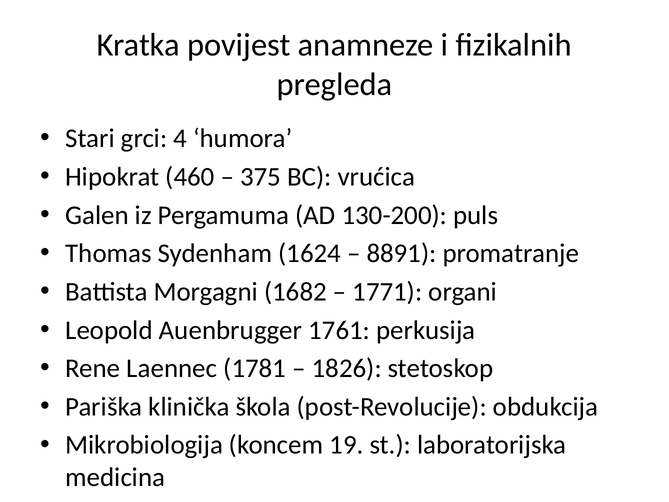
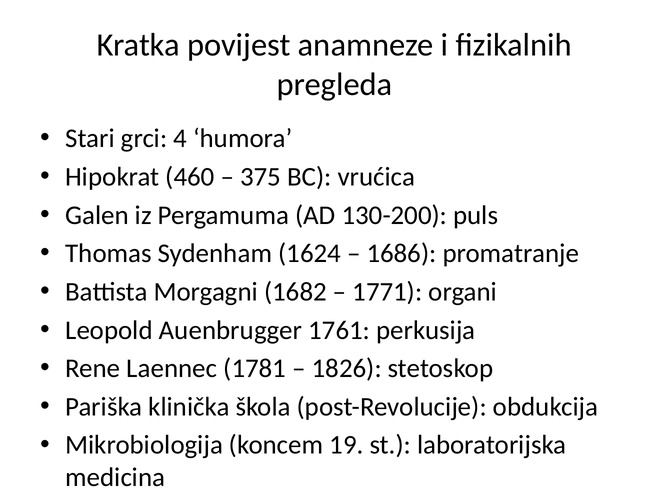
8891: 8891 -> 1686 (401, 253)
